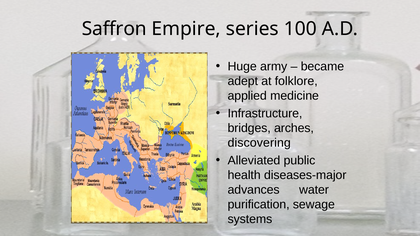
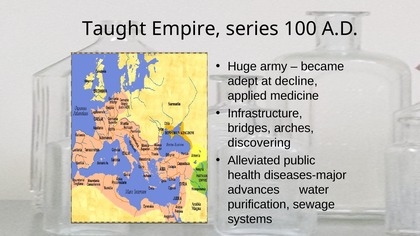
Saffron: Saffron -> Taught (114, 29)
folklore: folklore -> decline (296, 81)
